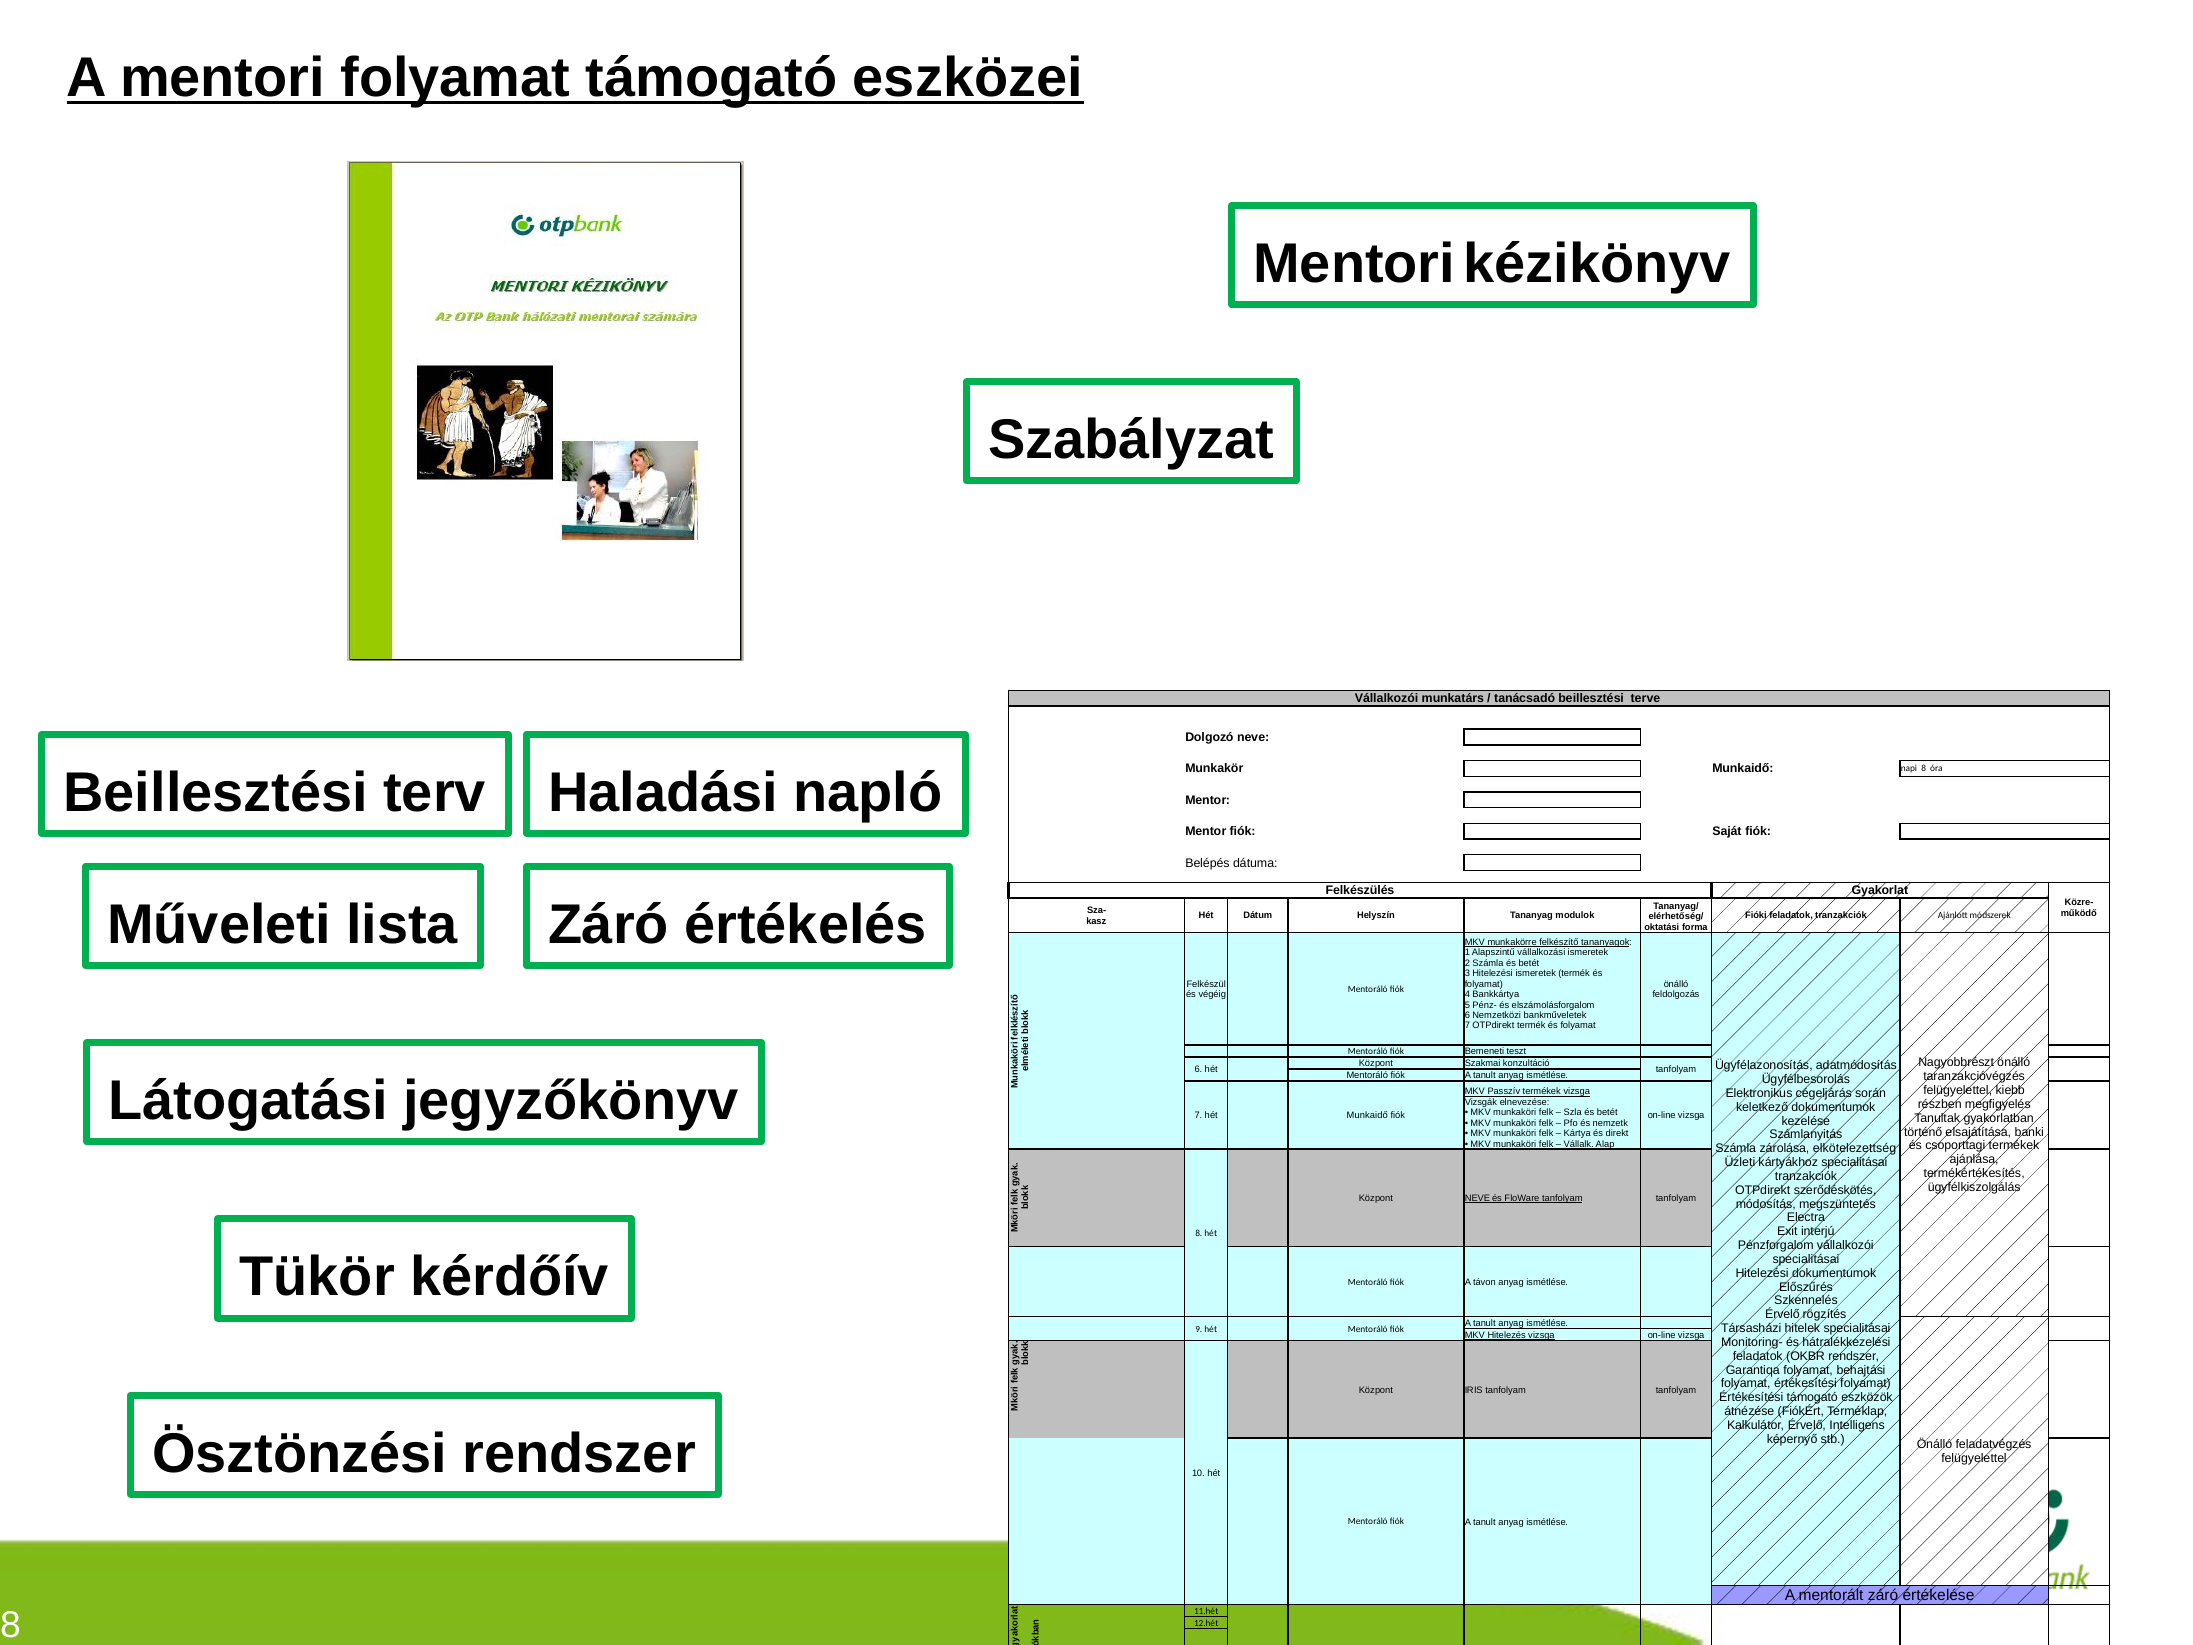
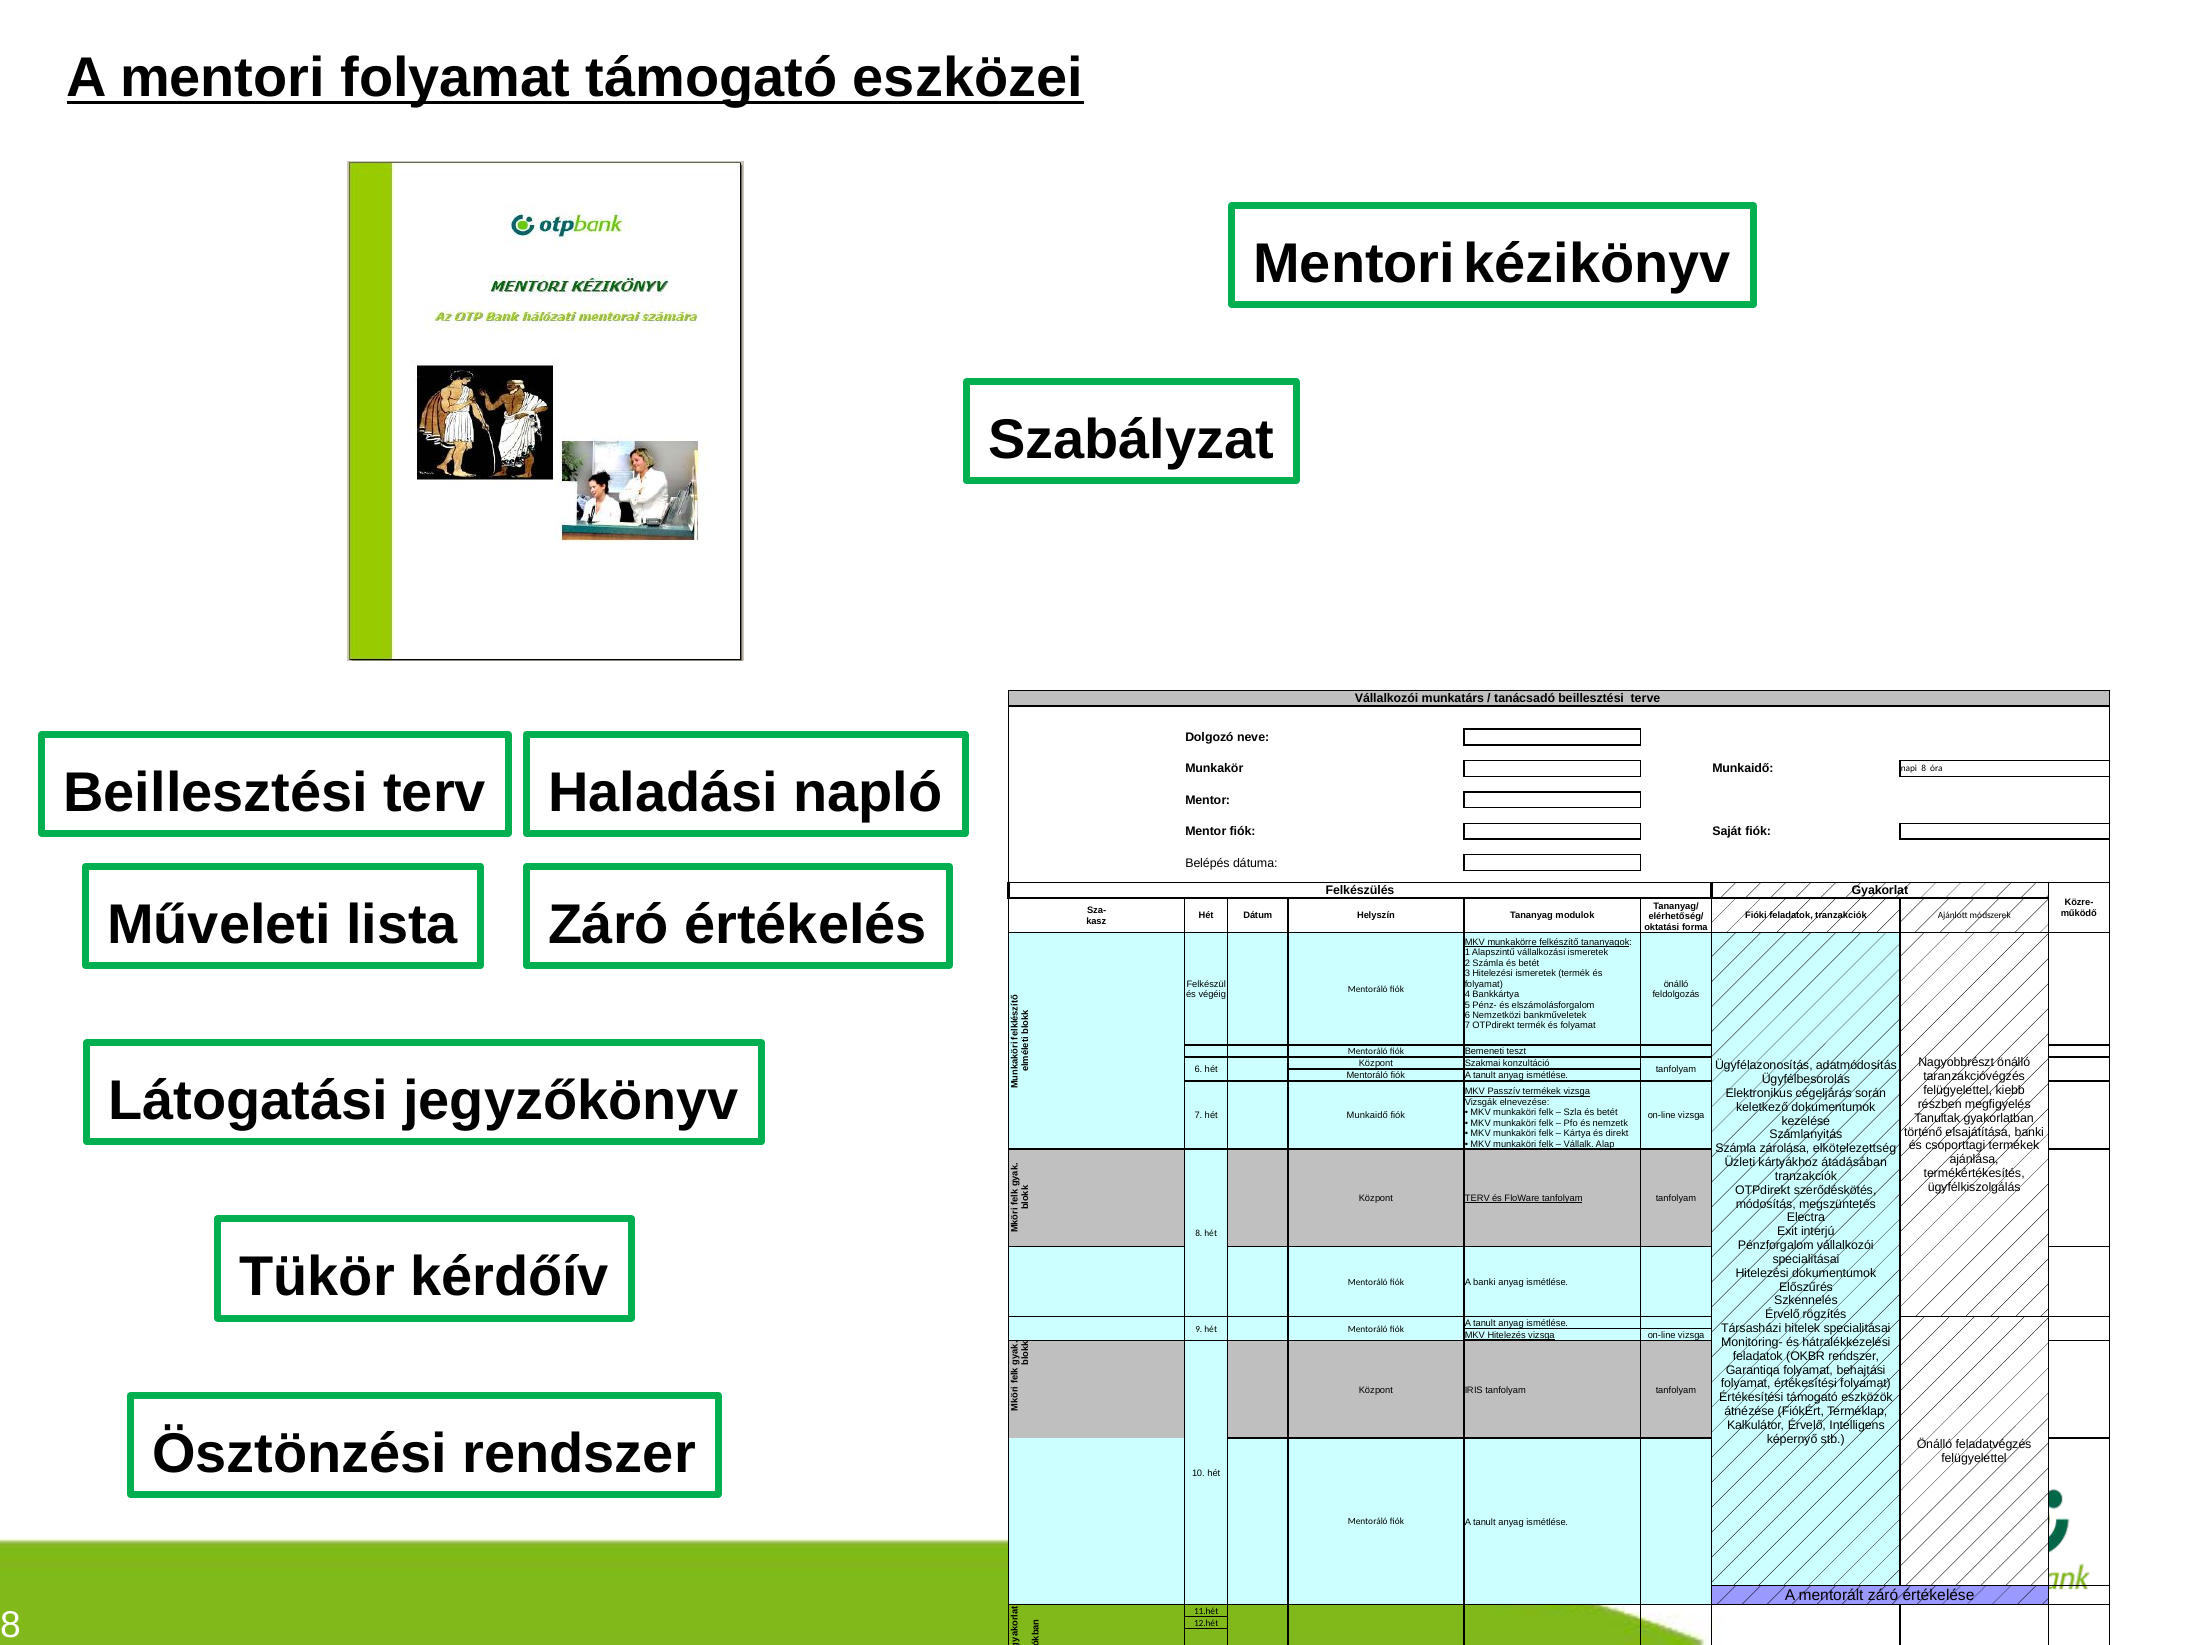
kártyákhoz specialitásai: specialitásai -> átadásában (1854, 1162)
Központ NEVE: NEVE -> TERV (1477, 1198)
A távon: távon -> banki (1484, 1282)
